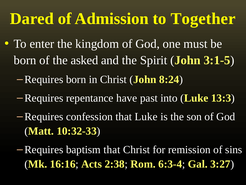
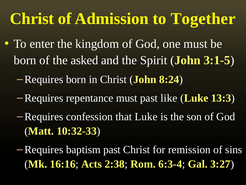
Dared: Dared -> Christ (32, 19)
repentance have: have -> must (127, 98)
into: into -> like (169, 98)
baptism that: that -> past (112, 149)
